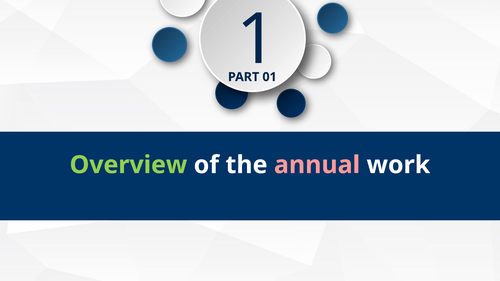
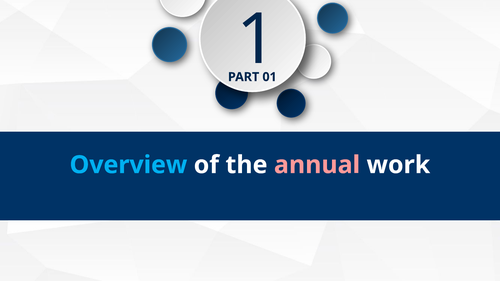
Overview colour: light green -> light blue (128, 165)
